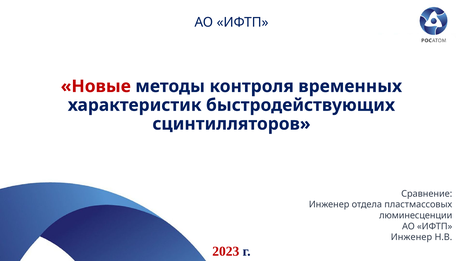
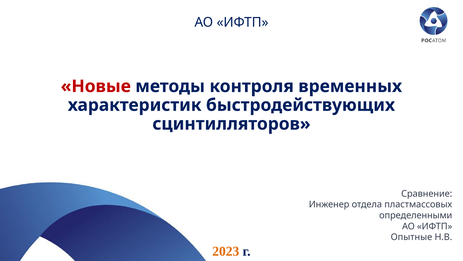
люминесценции: люминесценции -> определенными (416, 215)
Инженер: Инженер -> Опытные (411, 237)
2023 colour: red -> orange (226, 251)
